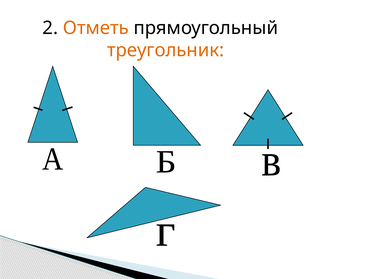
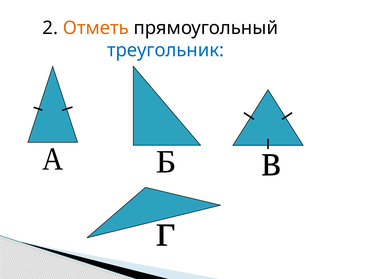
треугольник colour: orange -> blue (166, 50)
